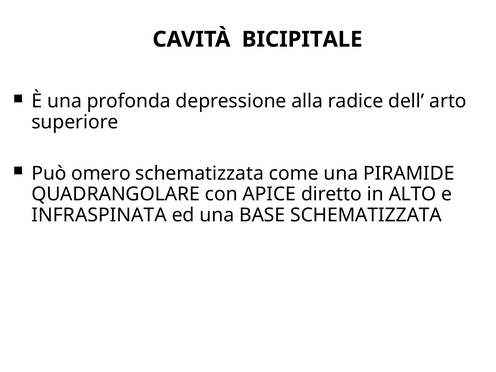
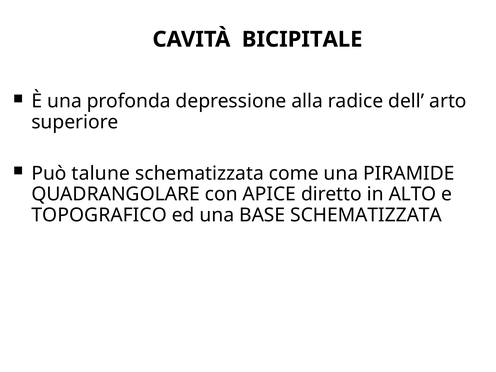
omero: omero -> talune (101, 173)
INFRASPINATA: INFRASPINATA -> TOPOGRAFICO (99, 215)
